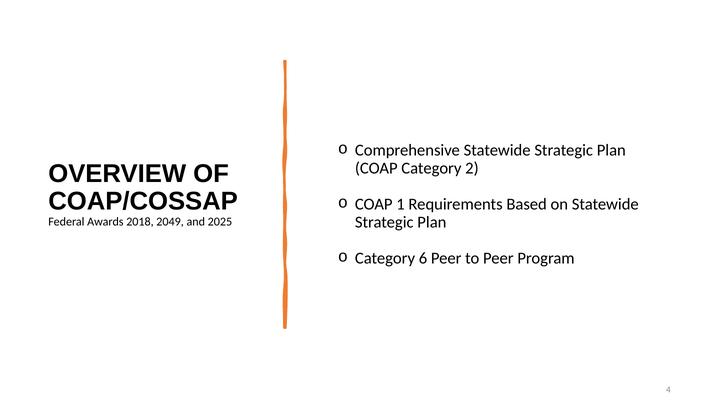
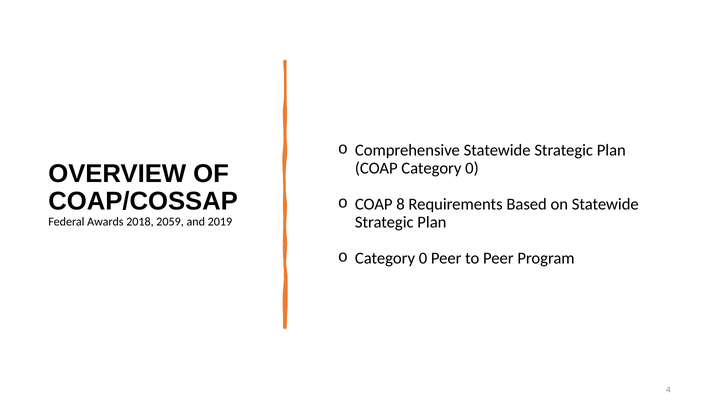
COAP Category 2: 2 -> 0 (472, 169)
1: 1 -> 8 (401, 204)
2049: 2049 -> 2059 (170, 222)
2025: 2025 -> 2019 (220, 222)
6: 6 -> 0 (423, 258)
